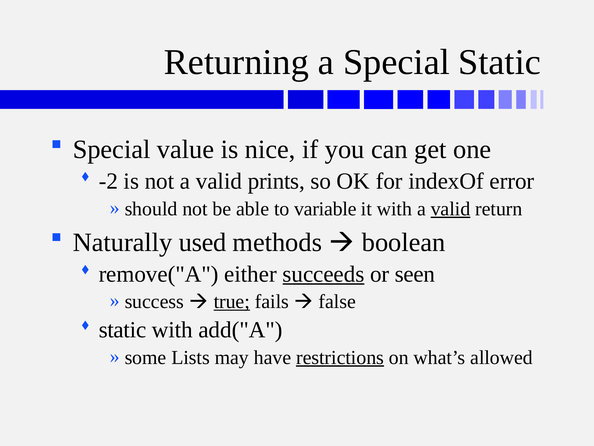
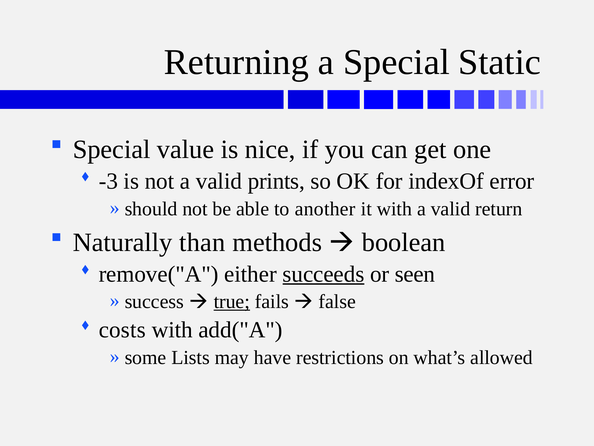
-2: -2 -> -3 (108, 181)
variable: variable -> another (325, 209)
valid underline: present -> none (450, 209)
used: used -> than (202, 242)
static: static -> costs (122, 330)
restrictions underline: present -> none (340, 357)
